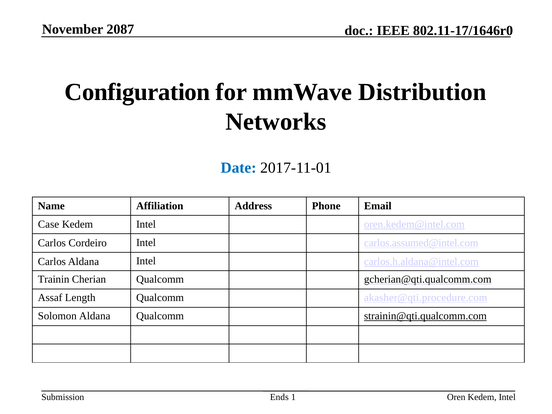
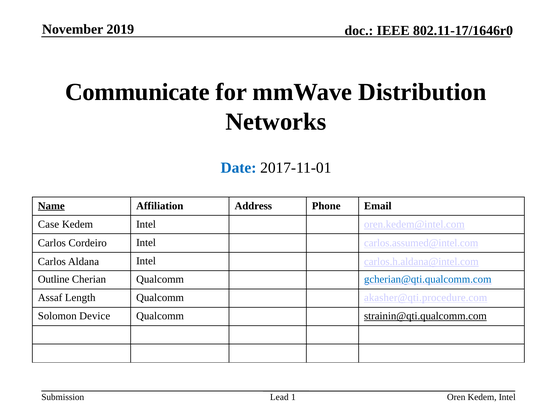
2087: 2087 -> 2019 (120, 29)
Configuration: Configuration -> Communicate (137, 92)
Name underline: none -> present (51, 206)
Trainin: Trainin -> Outline (54, 279)
gcherian@qti.qualcomm.com colour: black -> blue (428, 279)
Solomon Aldana: Aldana -> Device (95, 316)
Ends: Ends -> Lead (279, 397)
